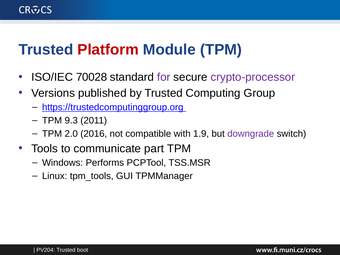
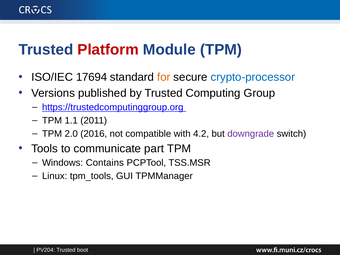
70028: 70028 -> 17694 (92, 77)
for colour: purple -> orange (164, 77)
crypto-processor colour: purple -> blue (253, 77)
9.3: 9.3 -> 1.1 (71, 120)
1.9: 1.9 -> 4.2 (201, 134)
Performs: Performs -> Contains (105, 163)
